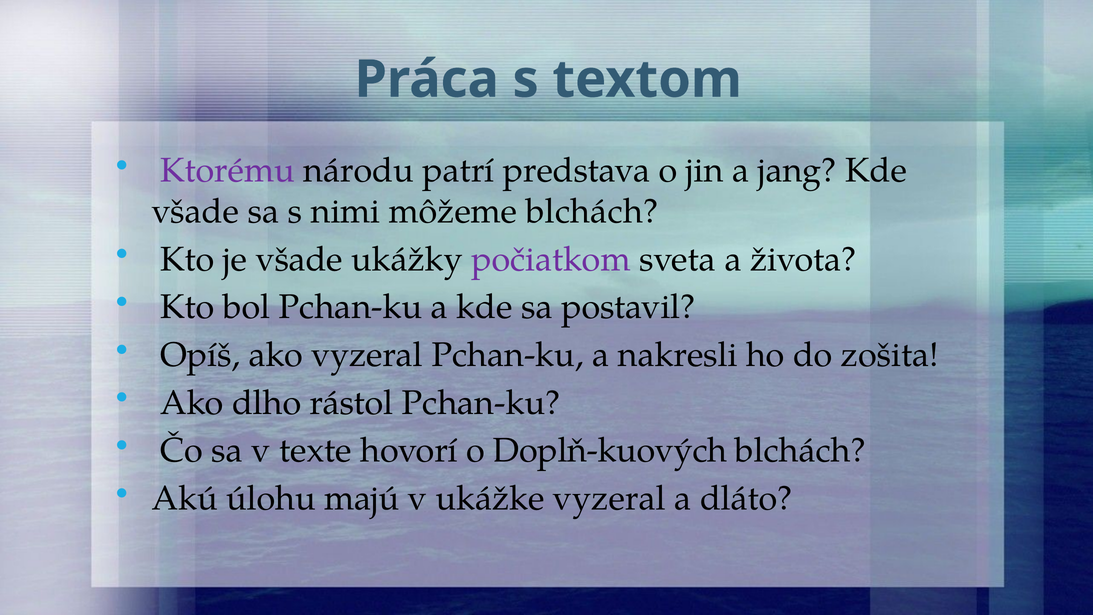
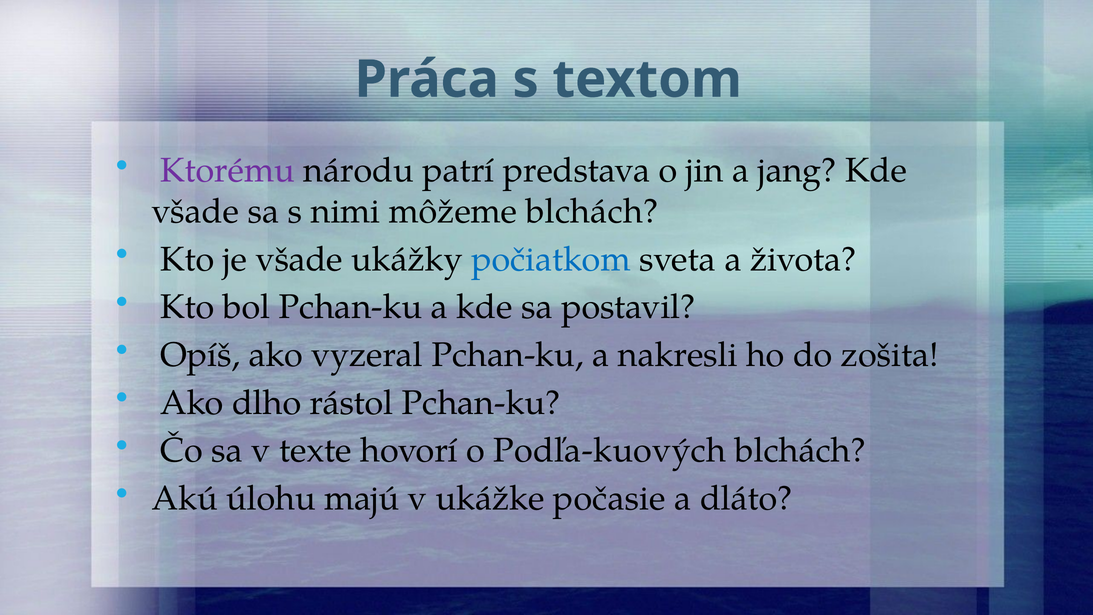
počiatkom colour: purple -> blue (551, 259)
Doplň-kuových: Doplň-kuových -> Podľa-kuových (610, 450)
ukážke vyzeral: vyzeral -> počasie (609, 498)
